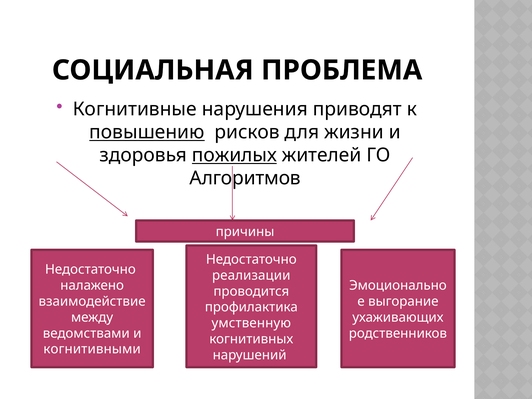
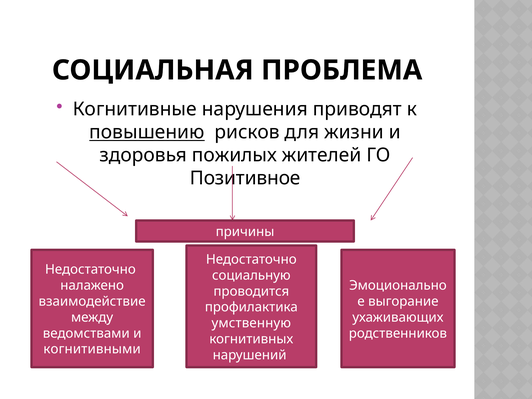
пожилых underline: present -> none (234, 155)
Алгоритмов: Алгоритмов -> Позитивное (245, 178)
реализации: реализации -> социальную (251, 275)
